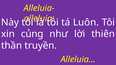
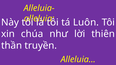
củng: củng -> chúa (32, 34)
